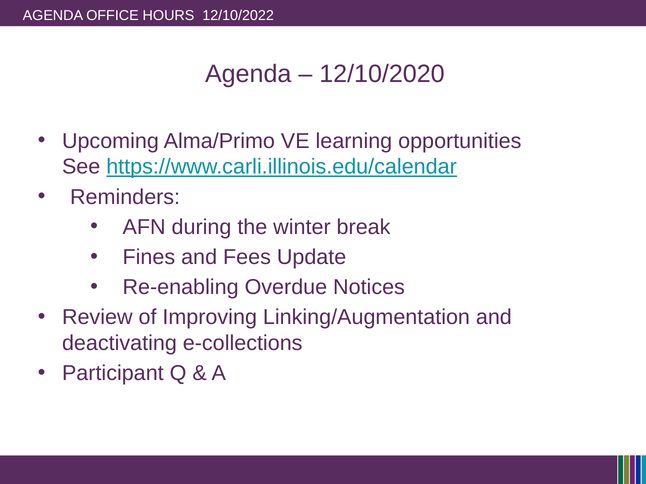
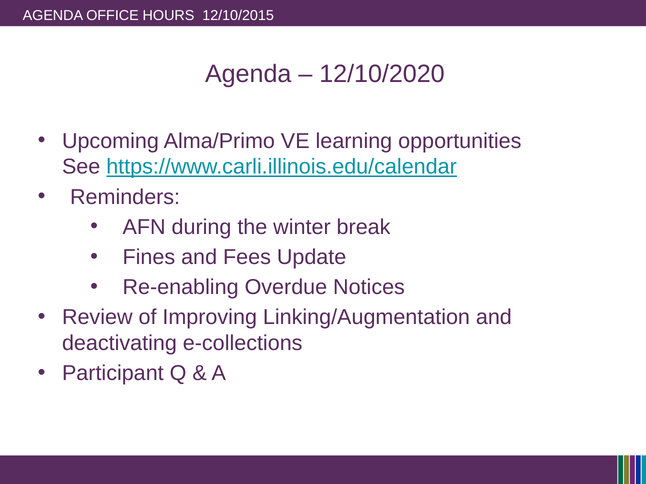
12/10/2022: 12/10/2022 -> 12/10/2015 (238, 16)
